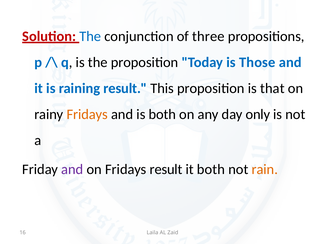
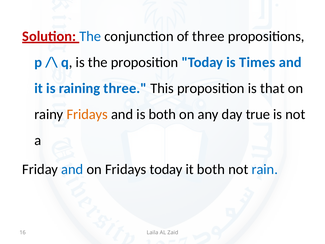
Those: Those -> Times (257, 62)
raining result: result -> three (125, 88)
only: only -> true (258, 114)
and colour: purple -> blue (72, 169)
Fridays result: result -> today (166, 169)
rain colour: orange -> blue (265, 169)
